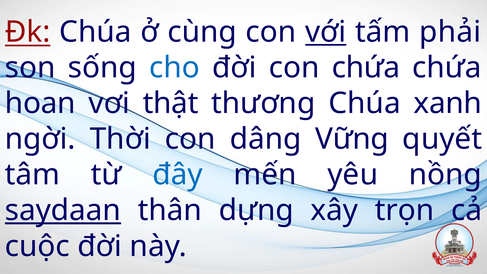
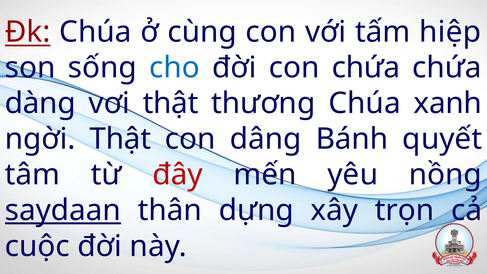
với underline: present -> none (326, 32)
phải: phải -> hiệp (450, 32)
hoan: hoan -> dàng (40, 103)
ngời Thời: Thời -> Thật (120, 139)
Vững: Vững -> Bánh (352, 139)
đây colour: blue -> red (178, 175)
